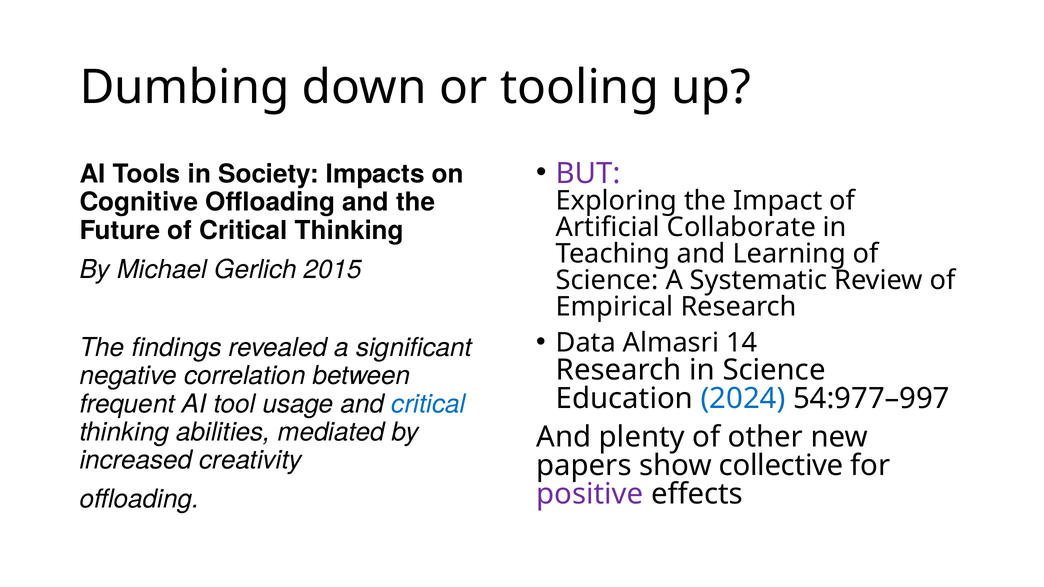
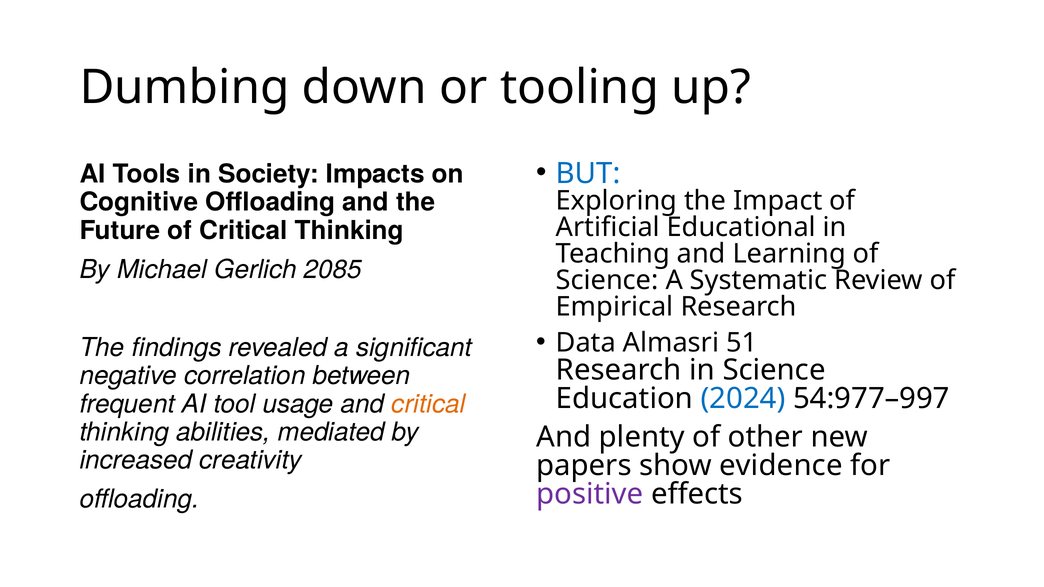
BUT colour: purple -> blue (588, 173)
Collaborate: Collaborate -> Educational (741, 227)
2015: 2015 -> 2085 (333, 270)
14: 14 -> 51 (742, 343)
critical colour: blue -> orange (428, 404)
collective: collective -> evidence (781, 466)
